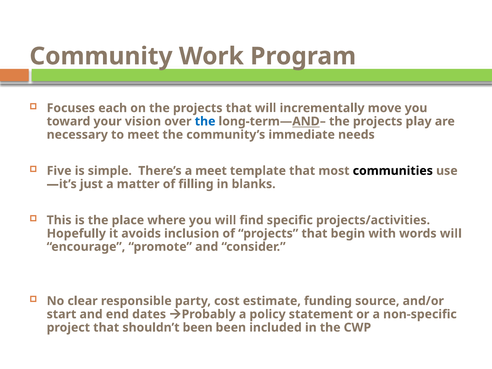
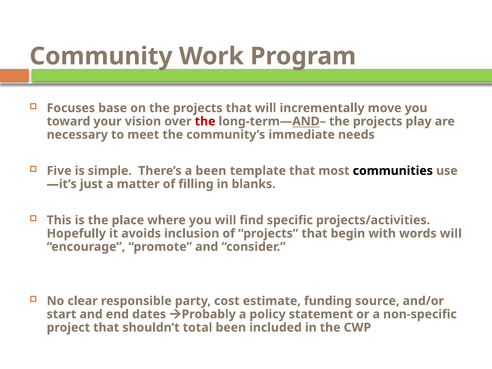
each: each -> base (113, 108)
the colour: blue -> red (205, 121)
a meet: meet -> been (211, 171)
shouldn’t been: been -> total (198, 328)
